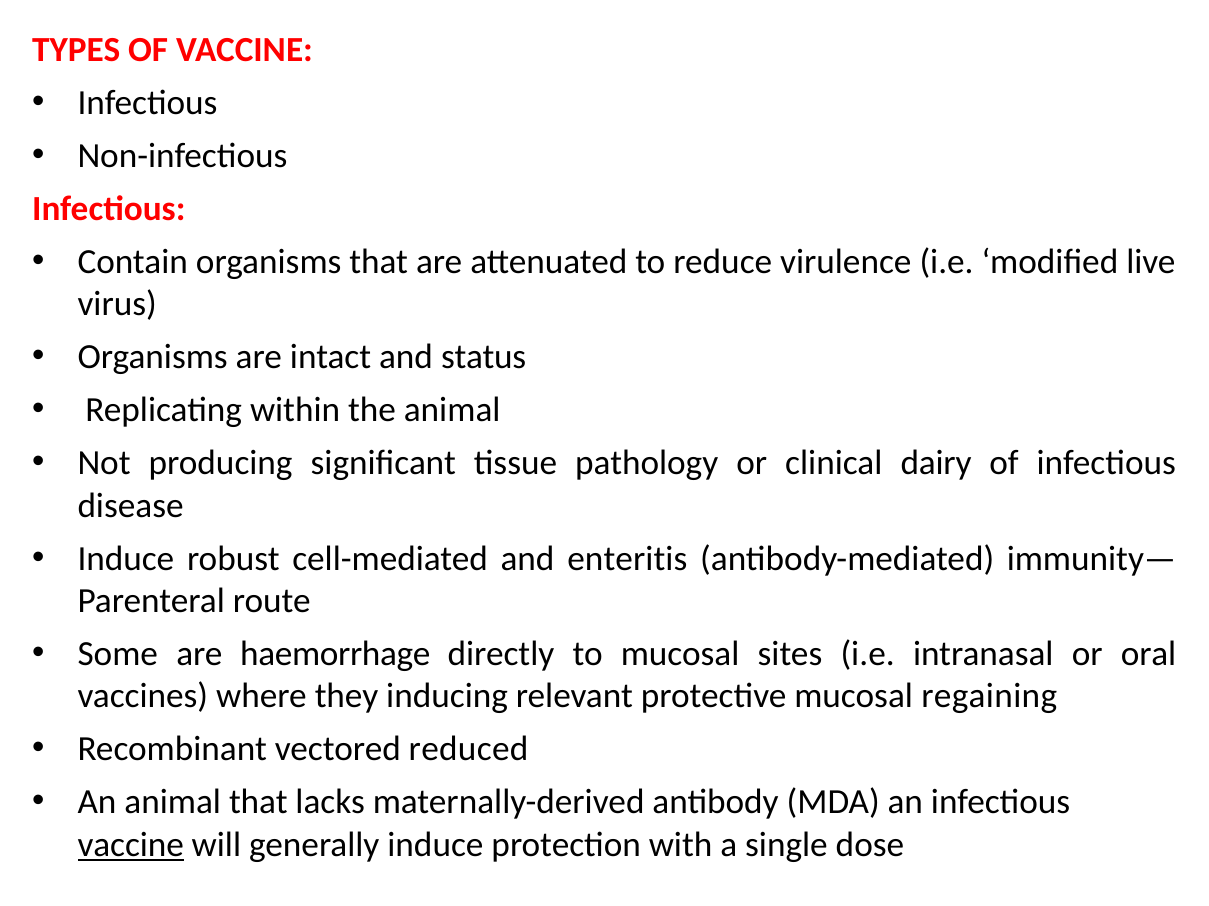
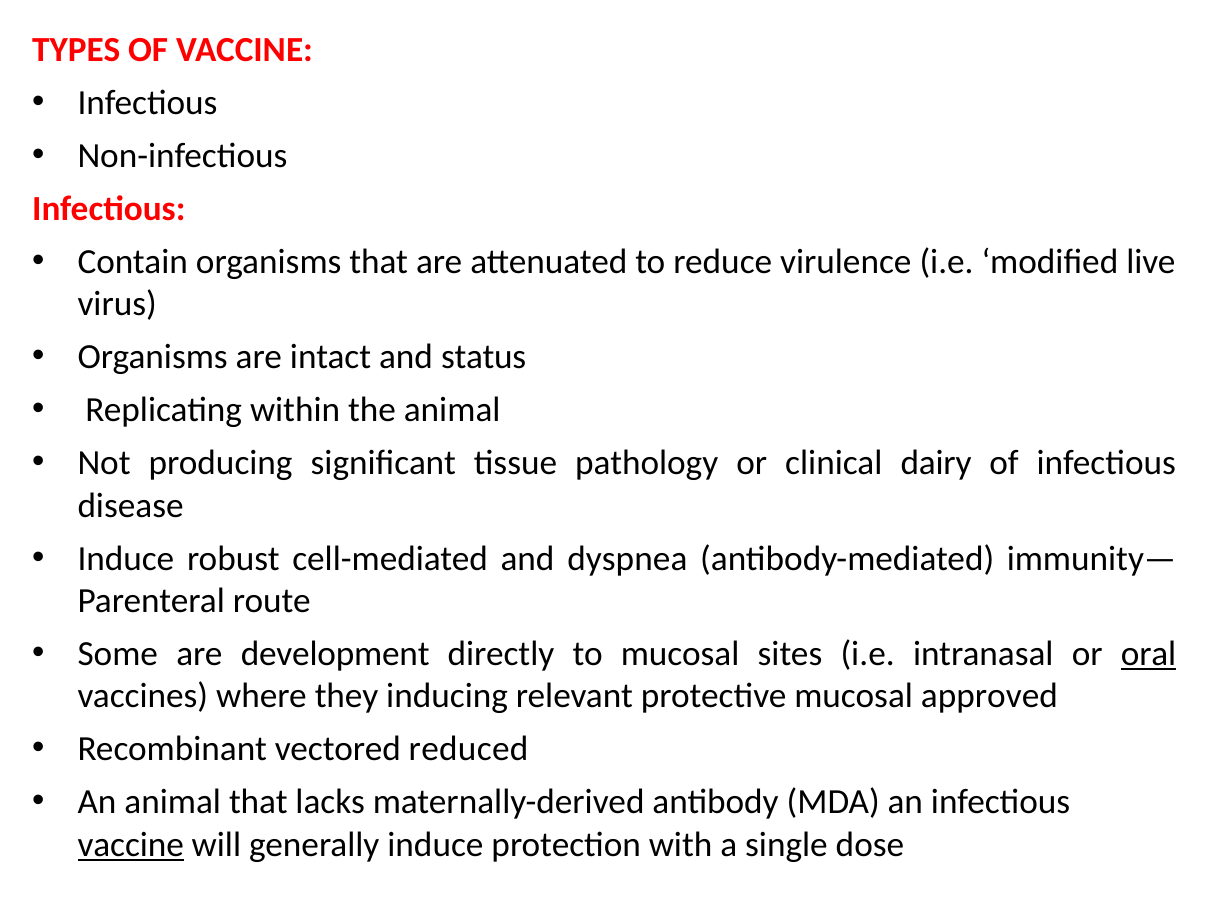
enteritis: enteritis -> dyspnea (627, 559)
haemorrhage: haemorrhage -> development (335, 654)
oral underline: none -> present (1149, 654)
regaining: regaining -> approved (989, 697)
